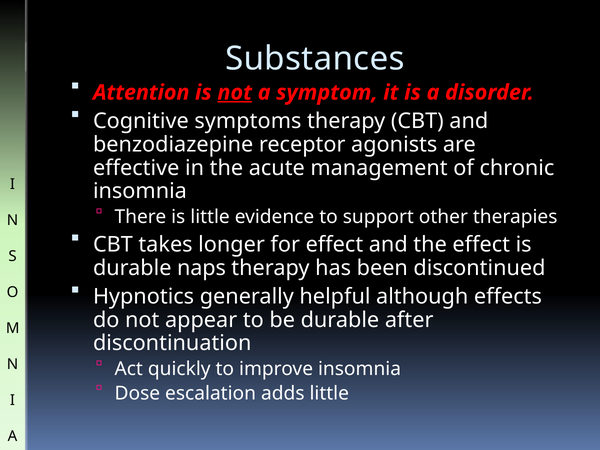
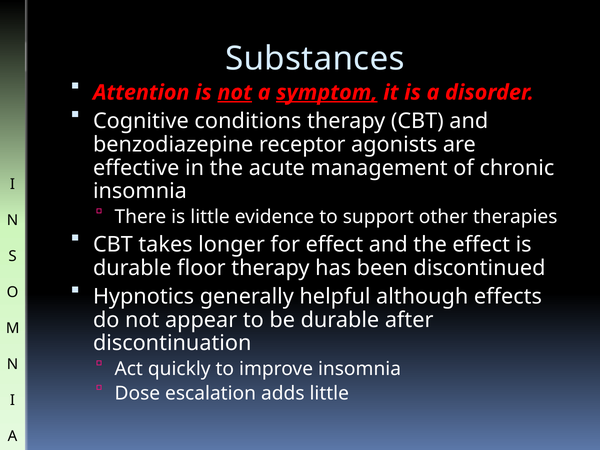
symptom underline: none -> present (327, 93)
symptoms: symptoms -> conditions (248, 121)
naps: naps -> floor (201, 268)
